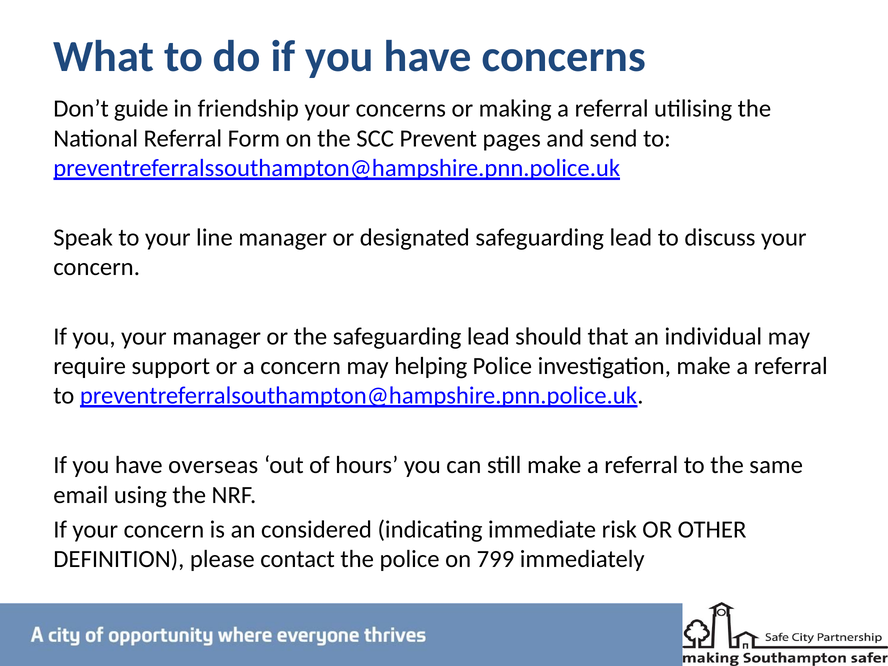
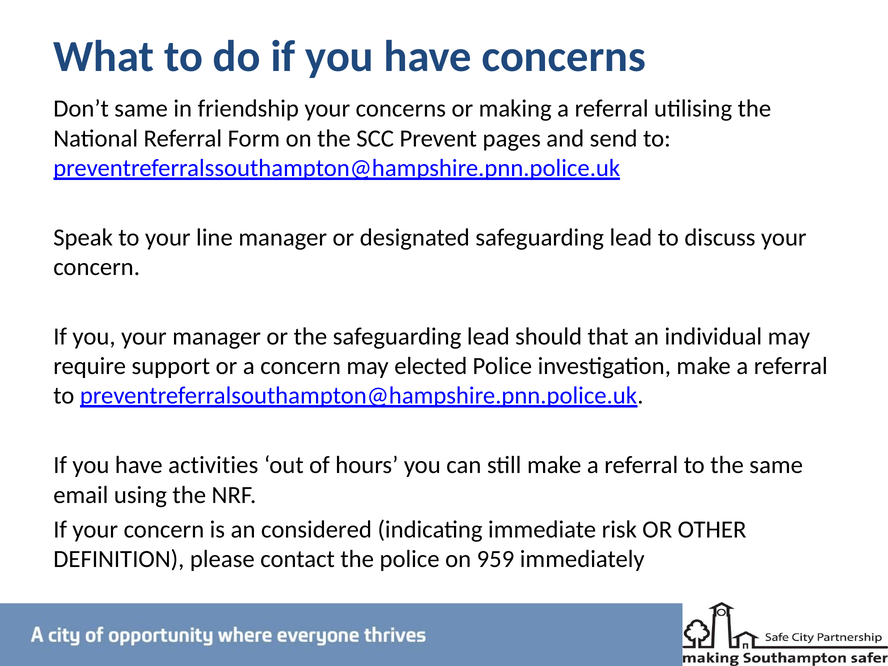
Don’t guide: guide -> same (141, 109)
helping: helping -> elected (431, 366)
overseas: overseas -> activities (213, 465)
799: 799 -> 959 (495, 559)
